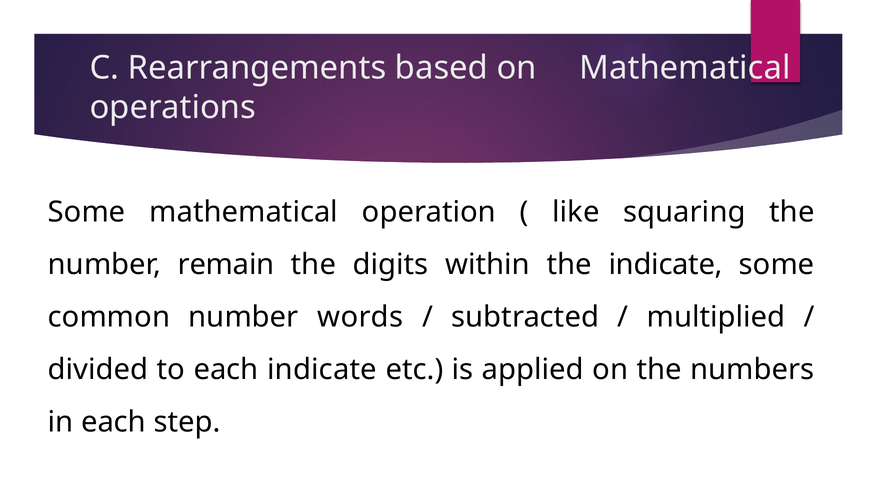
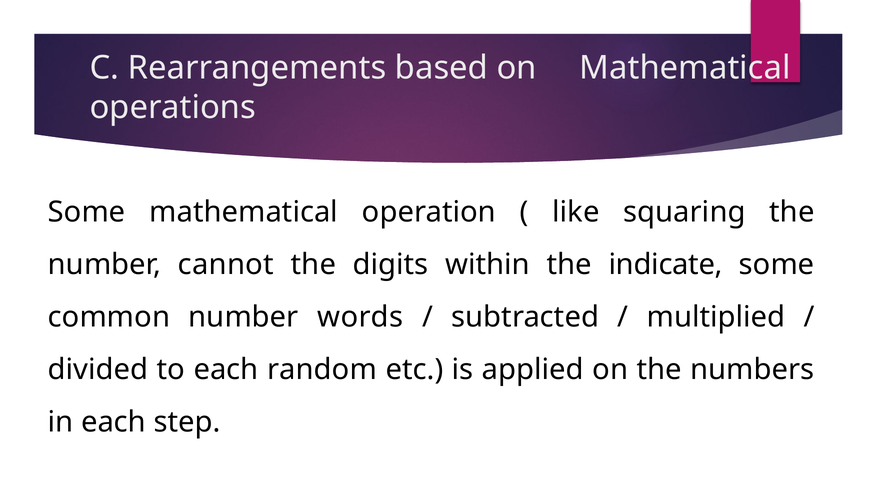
remain: remain -> cannot (226, 265)
each indicate: indicate -> random (322, 370)
